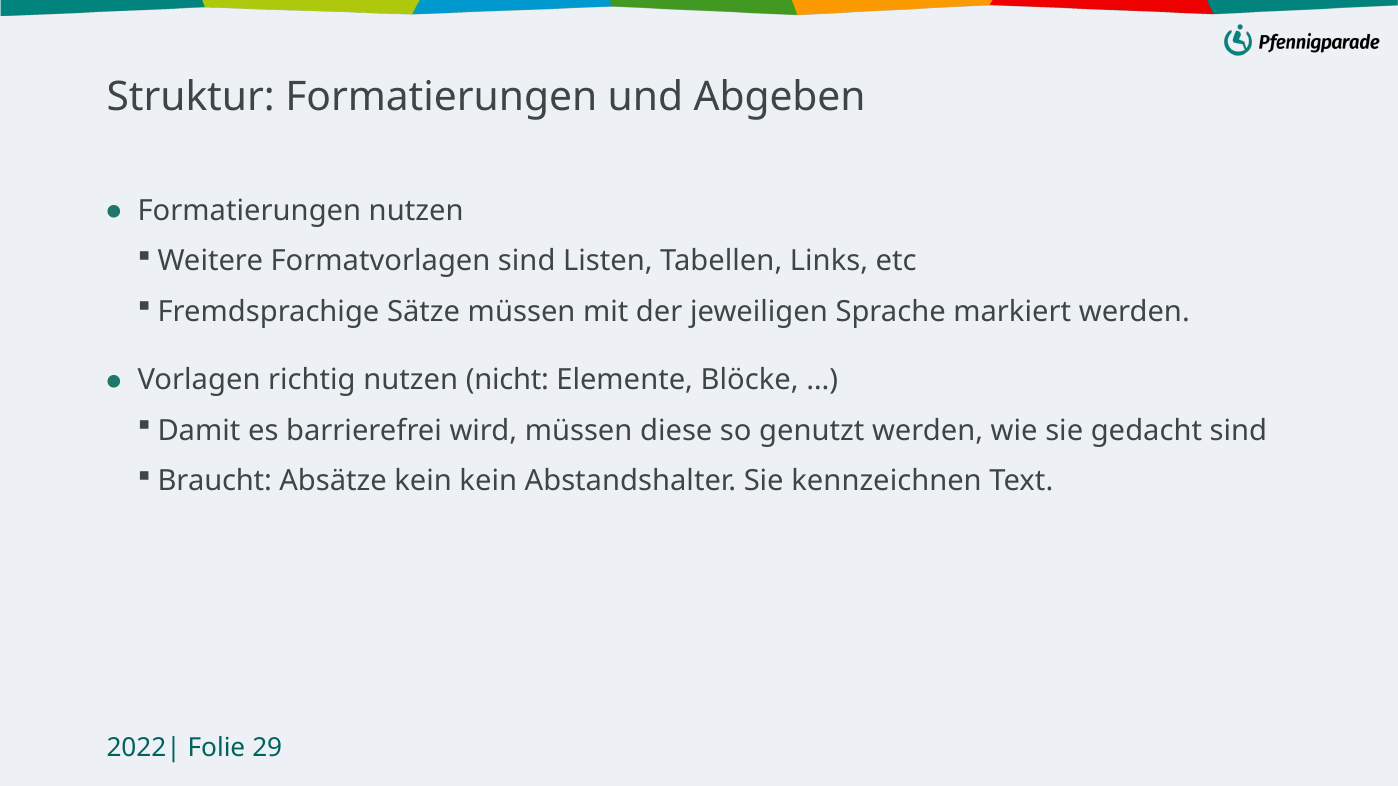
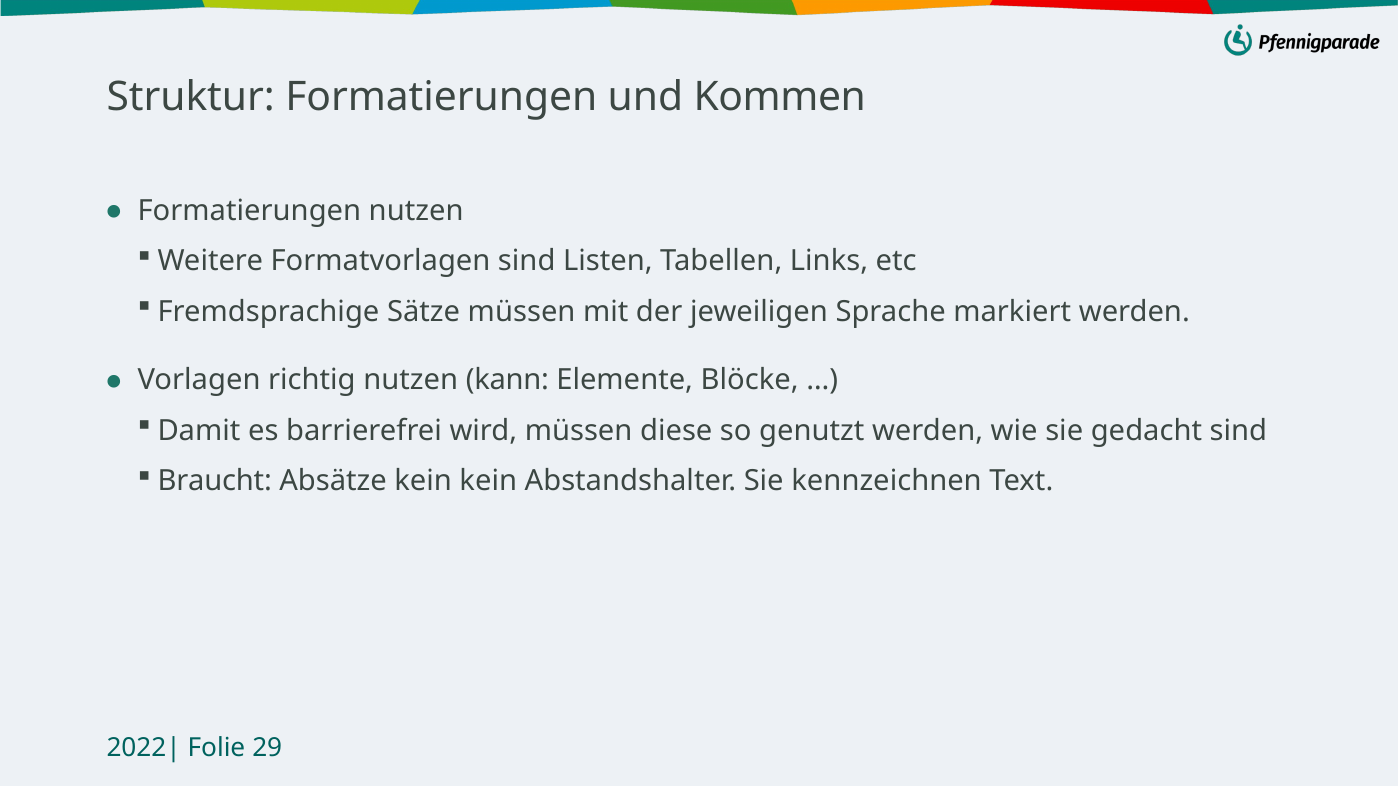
Abgeben: Abgeben -> Kommen (780, 97)
nicht: nicht -> kann (507, 380)
